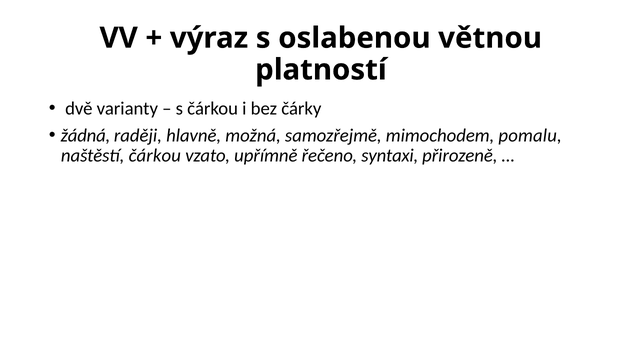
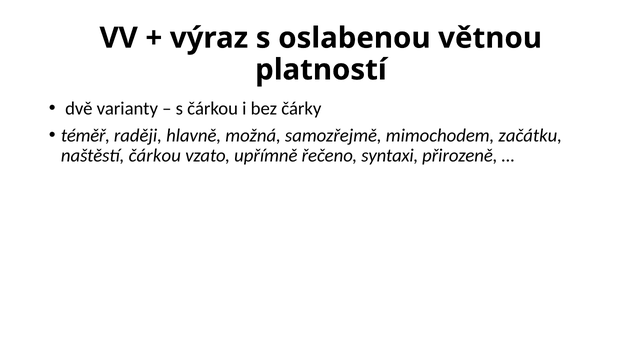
žádná: žádná -> téměř (85, 135)
pomalu: pomalu -> začátku (530, 135)
